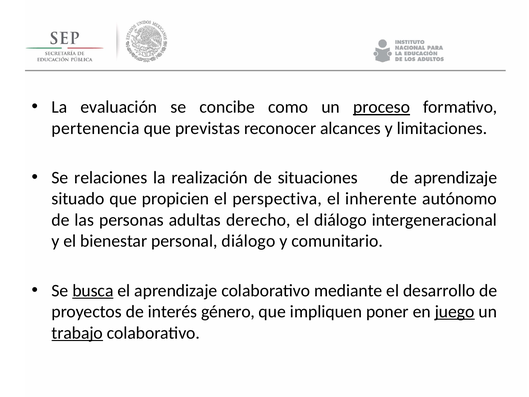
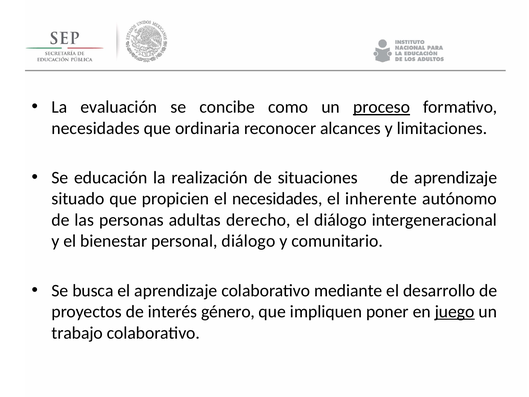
pertenencia: pertenencia -> necesidades (96, 128)
previstas: previstas -> ordinaria (208, 128)
relaciones: relaciones -> educación (111, 178)
el perspectiva: perspectiva -> necesidades (277, 199)
busca underline: present -> none (93, 290)
trabajo underline: present -> none (77, 333)
